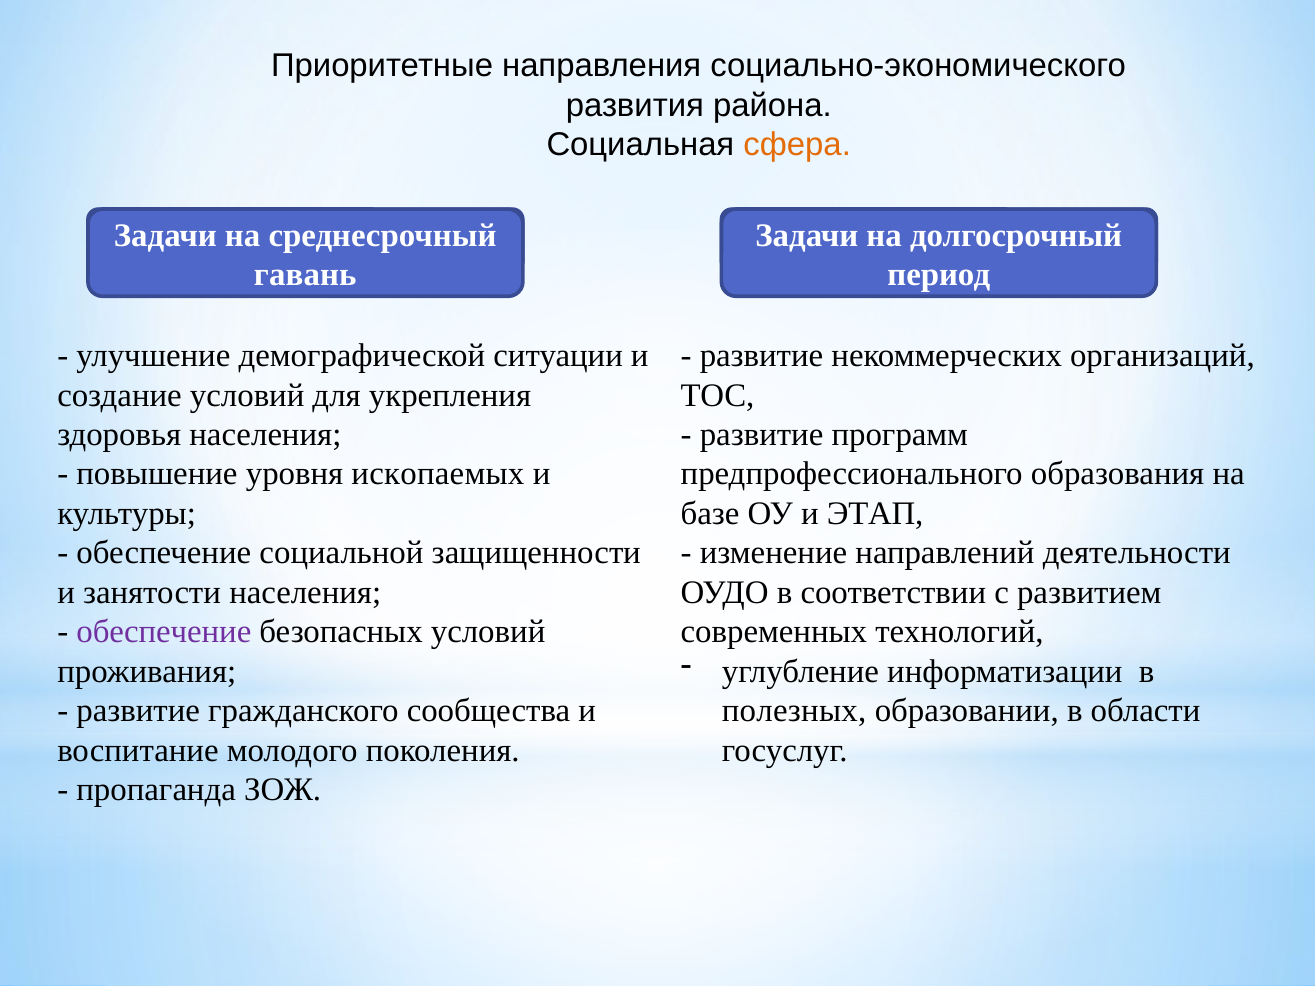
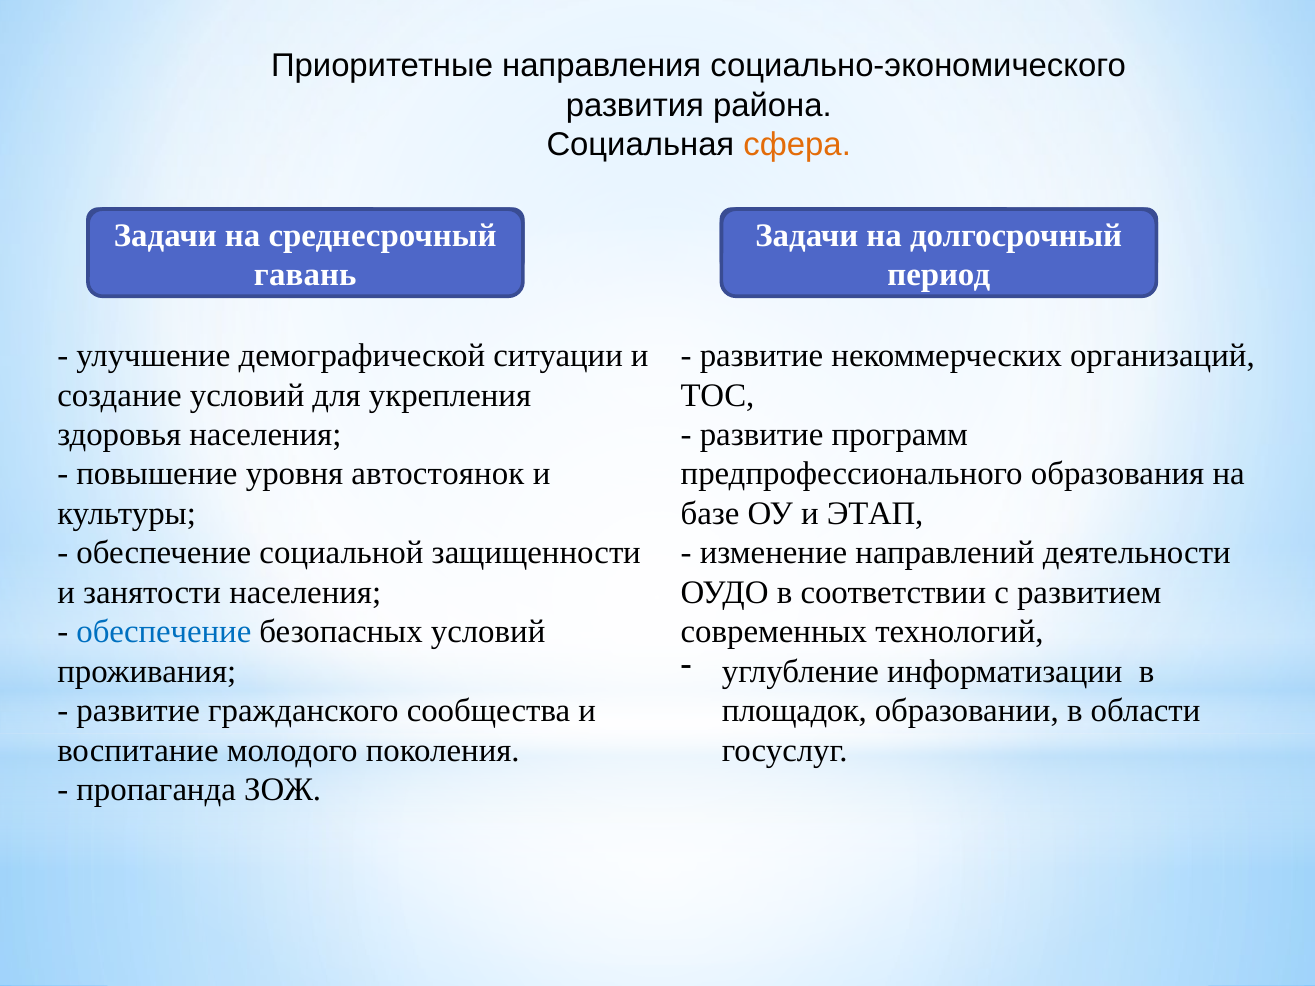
ископаемых: ископаемых -> автостоянок (438, 474)
обеспечение colour: purple -> blue (164, 632)
полезных: полезных -> площадок (794, 711)
